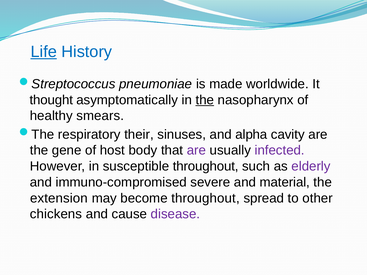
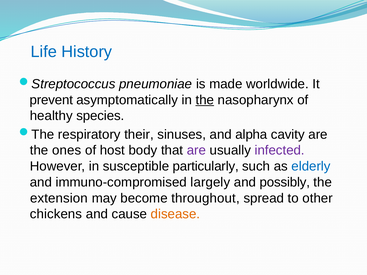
Life underline: present -> none (44, 52)
thought: thought -> prevent (51, 100)
smears: smears -> species (100, 116)
gene: gene -> ones (67, 151)
susceptible throughout: throughout -> particularly (206, 166)
elderly colour: purple -> blue (311, 166)
severe: severe -> largely (210, 182)
material: material -> possibly (285, 182)
disease colour: purple -> orange (175, 214)
